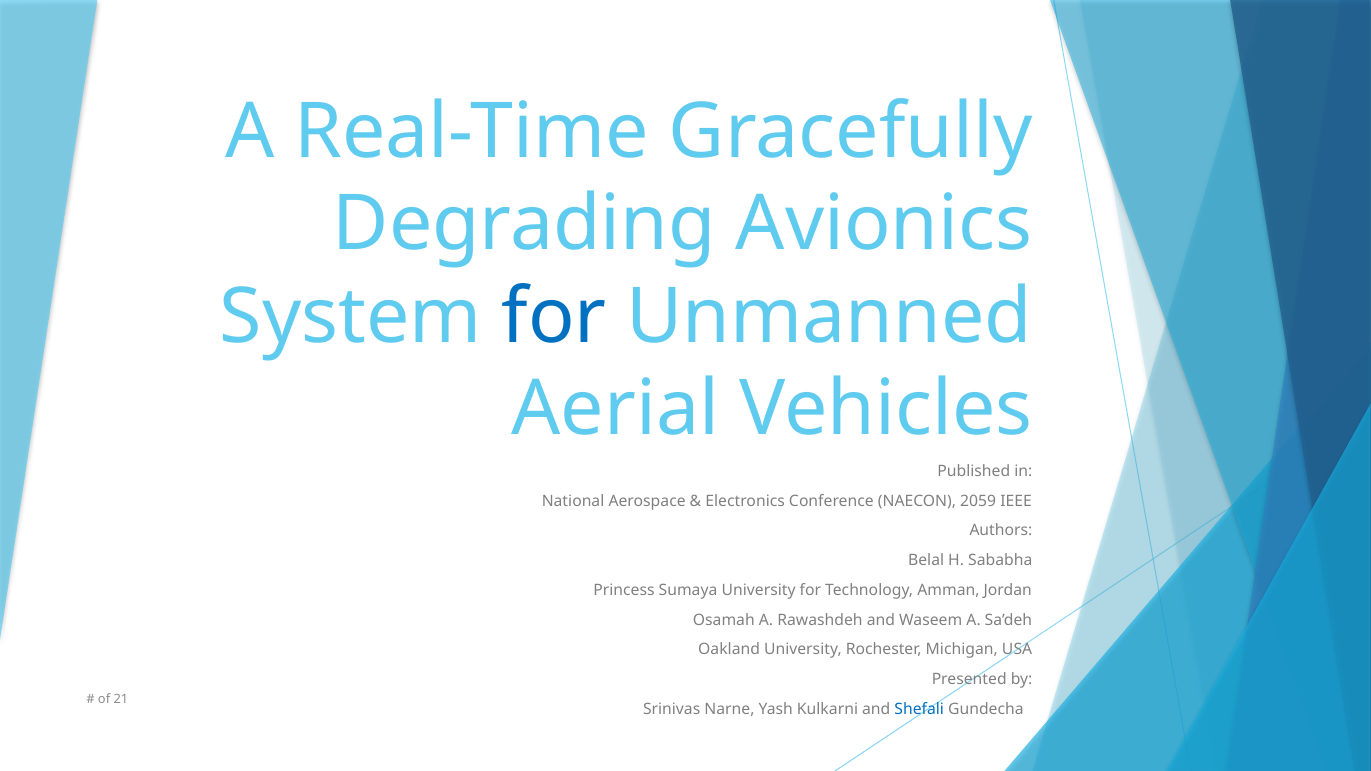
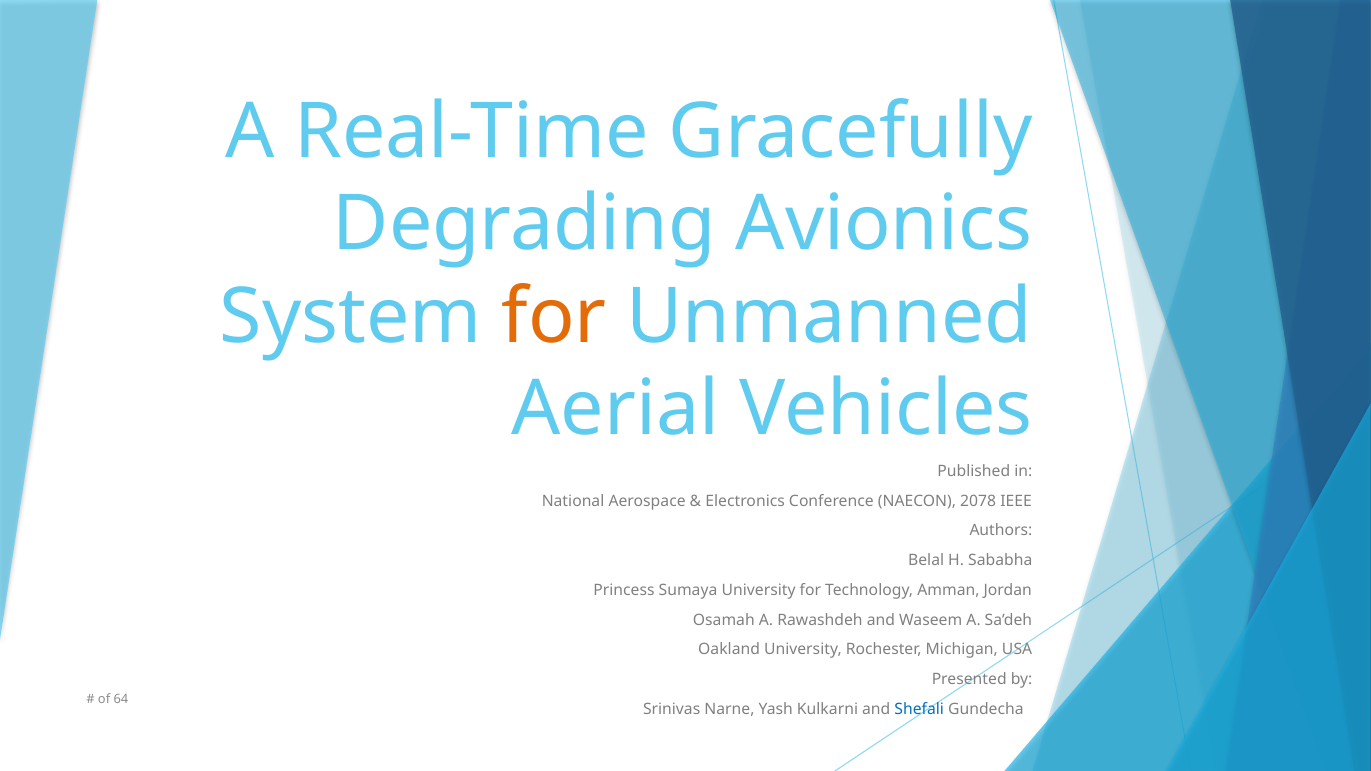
for colour: blue -> orange (554, 317)
2059: 2059 -> 2078 (978, 501)
21: 21 -> 64 (121, 700)
